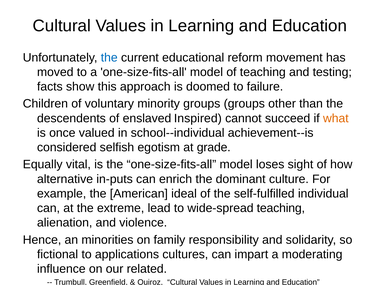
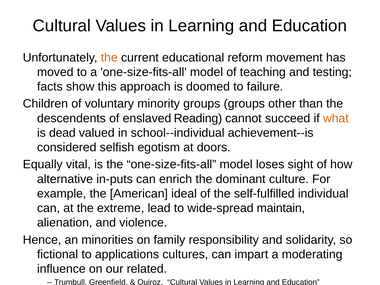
the colour: blue -> orange (109, 58)
Inspired: Inspired -> Reading (198, 118)
once: once -> dead (62, 133)
grade: grade -> doors (214, 147)
wide-spread teaching: teaching -> maintain (281, 208)
